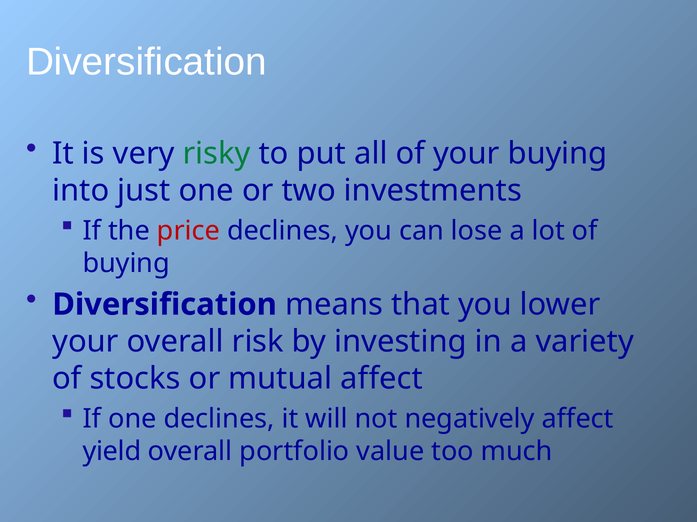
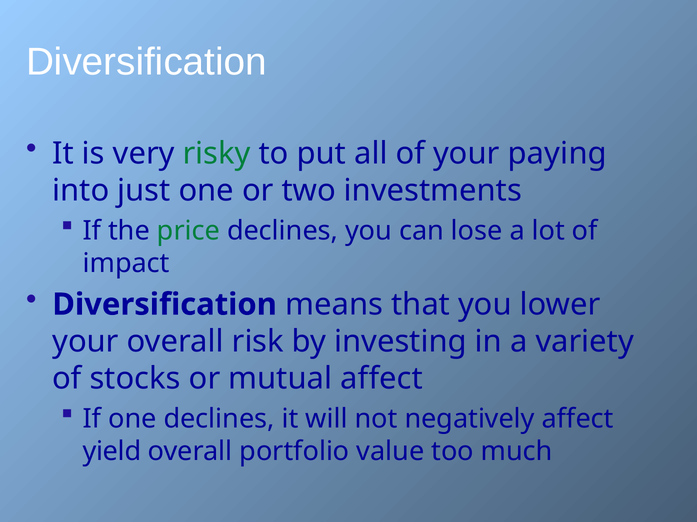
your buying: buying -> paying (557, 154)
price colour: red -> green (188, 231)
buying: buying -> impact (126, 264)
